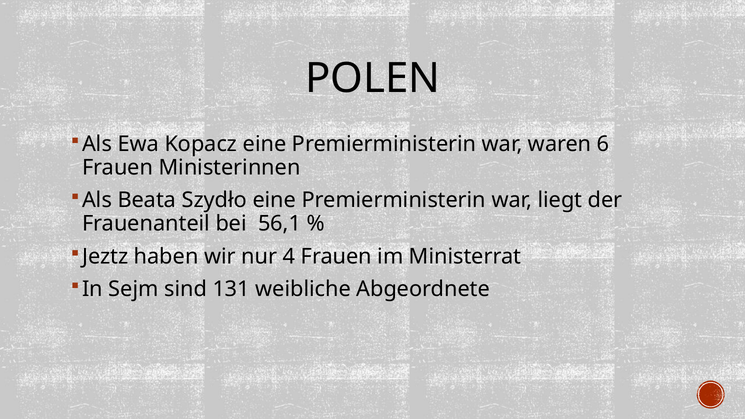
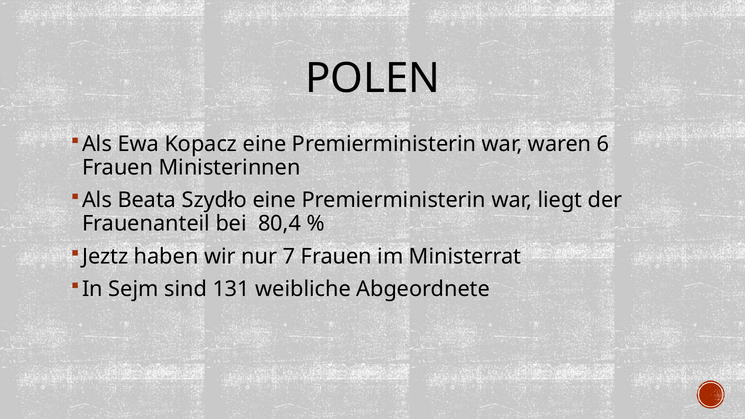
56,1: 56,1 -> 80,4 (280, 224)
4: 4 -> 7 (289, 257)
